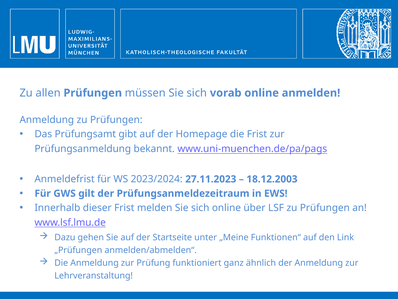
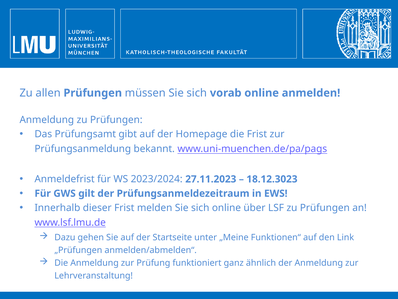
18.12.2003: 18.12.2003 -> 18.12.3023 (272, 179)
